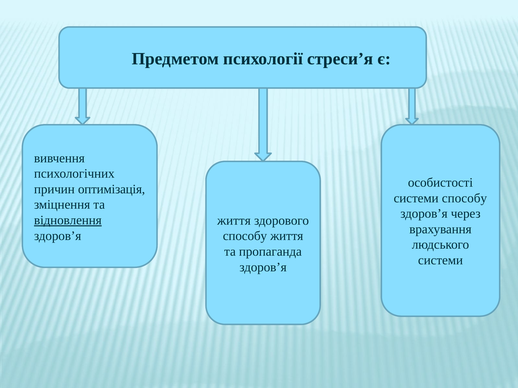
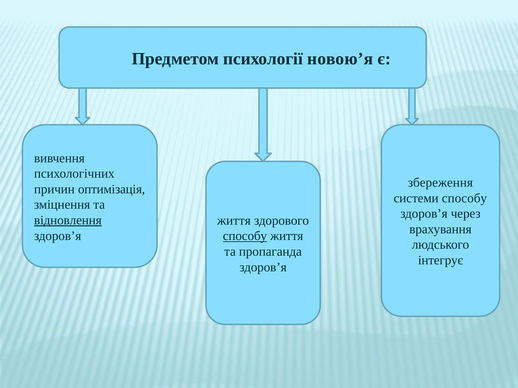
стреси’я: стреси’я -> новою’я (340, 59)
особистості: особистості -> збереження (440, 183)
способу underline: none -> present (245, 236)
системи: системи -> інтегрує (441, 261)
